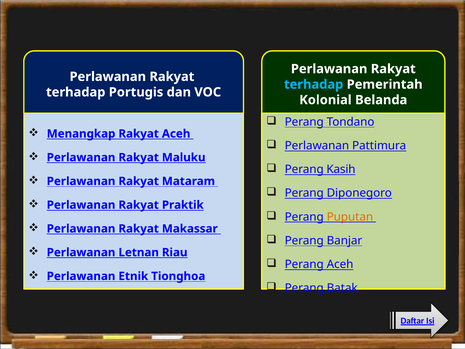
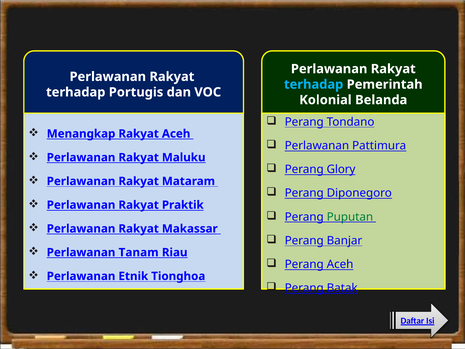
Kasih: Kasih -> Glory (341, 169)
Puputan colour: orange -> green (350, 217)
Letnan: Letnan -> Tanam (139, 252)
